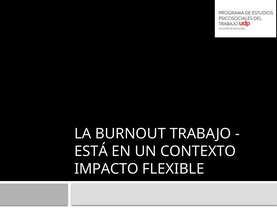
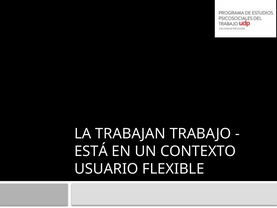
BURNOUT: BURNOUT -> TRABAJAN (130, 134)
IMPACTO: IMPACTO -> USUARIO (106, 169)
